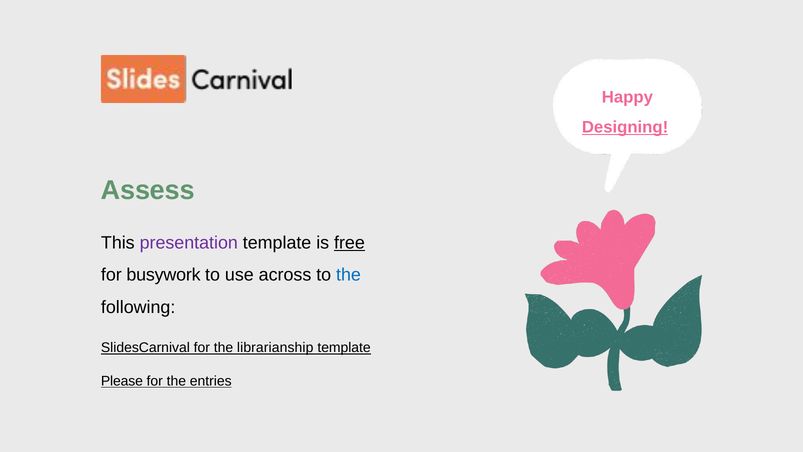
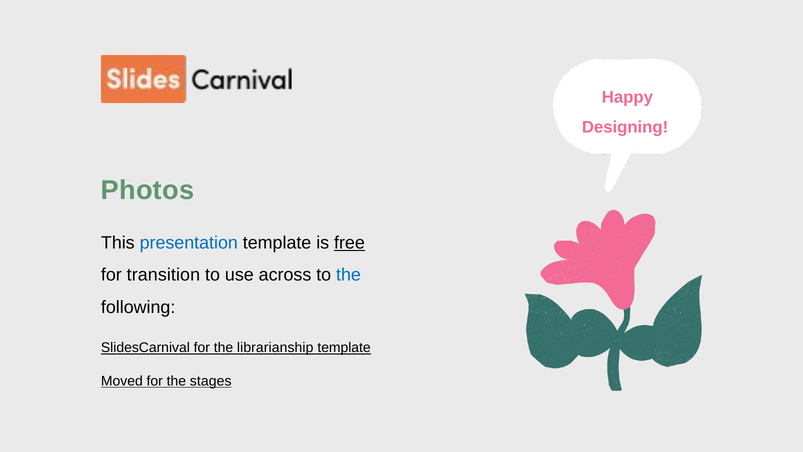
Designing underline: present -> none (625, 127)
Assess: Assess -> Photos (148, 190)
presentation colour: purple -> blue (189, 243)
busywork: busywork -> transition (163, 275)
Please: Please -> Moved (122, 381)
entries: entries -> stages (211, 381)
